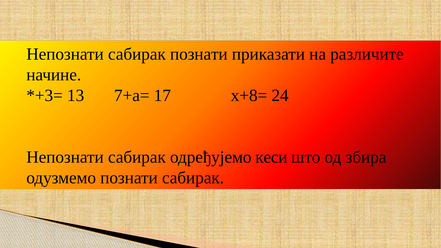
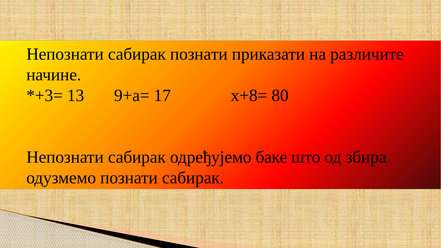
7+а=: 7+а= -> 9+а= (132, 96)
24: 24 -> 80 (280, 96)
кеси: кеси -> баке (271, 157)
